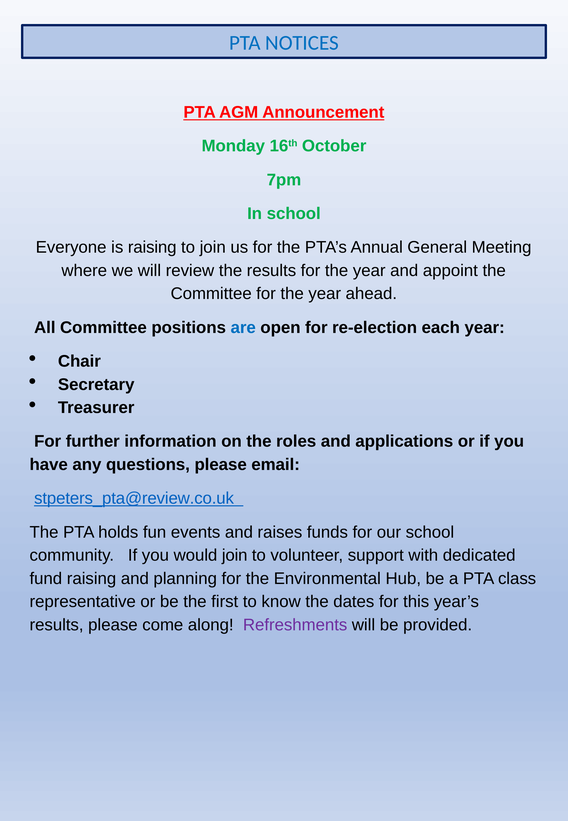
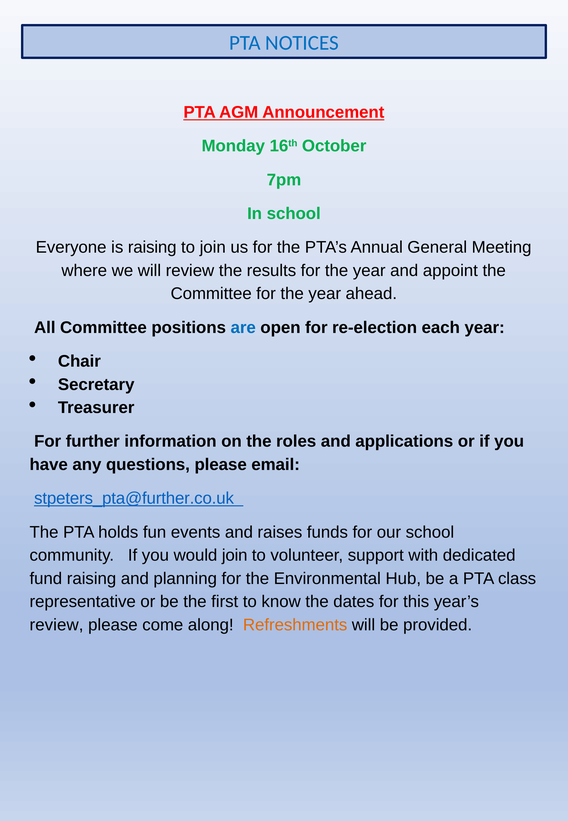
stpeters_pta@review.co.uk: stpeters_pta@review.co.uk -> stpeters_pta@further.co.uk (134, 498)
results: results -> review (56, 625)
Refreshments colour: purple -> orange (295, 625)
